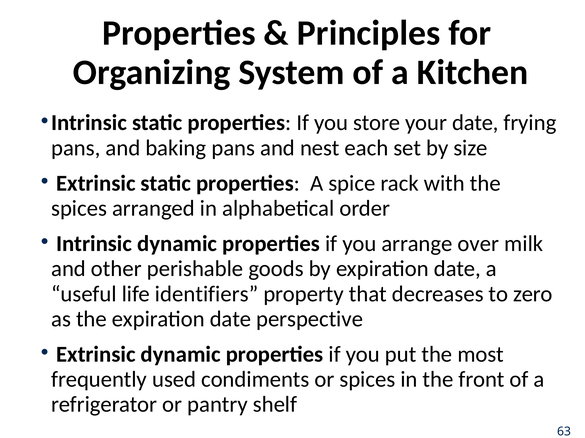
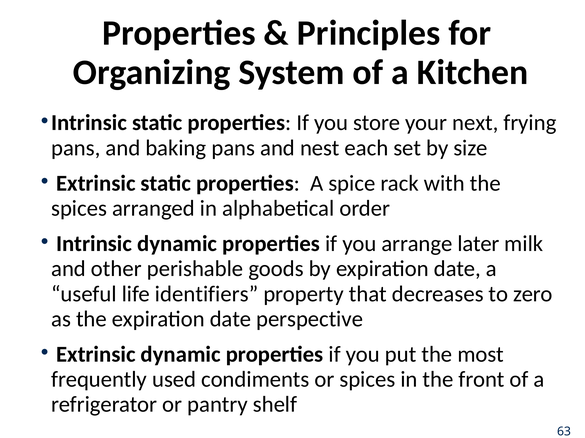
your date: date -> next (475, 123)
over: over -> later (478, 244)
